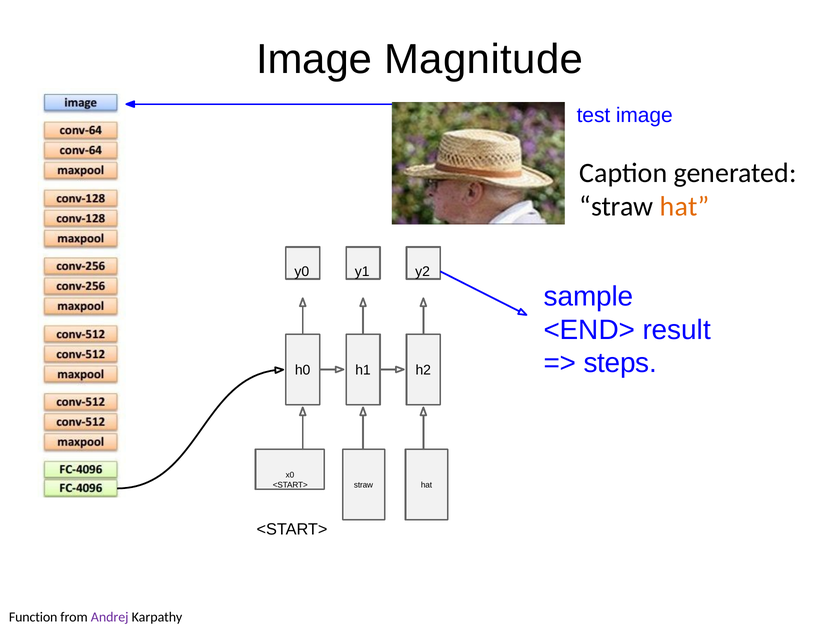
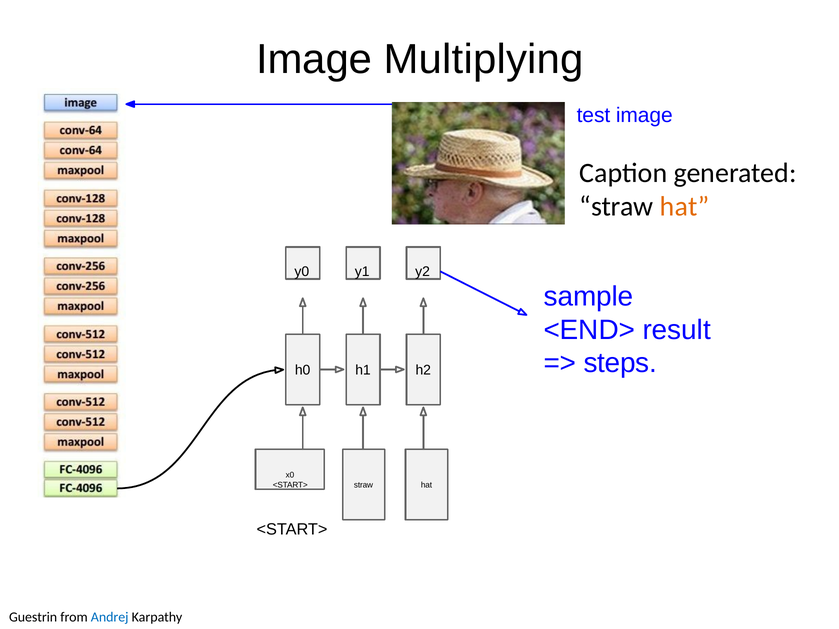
Magnitude: Magnitude -> Multiplying (484, 59)
Function: Function -> Guestrin (33, 617)
Andrej colour: purple -> blue (110, 617)
